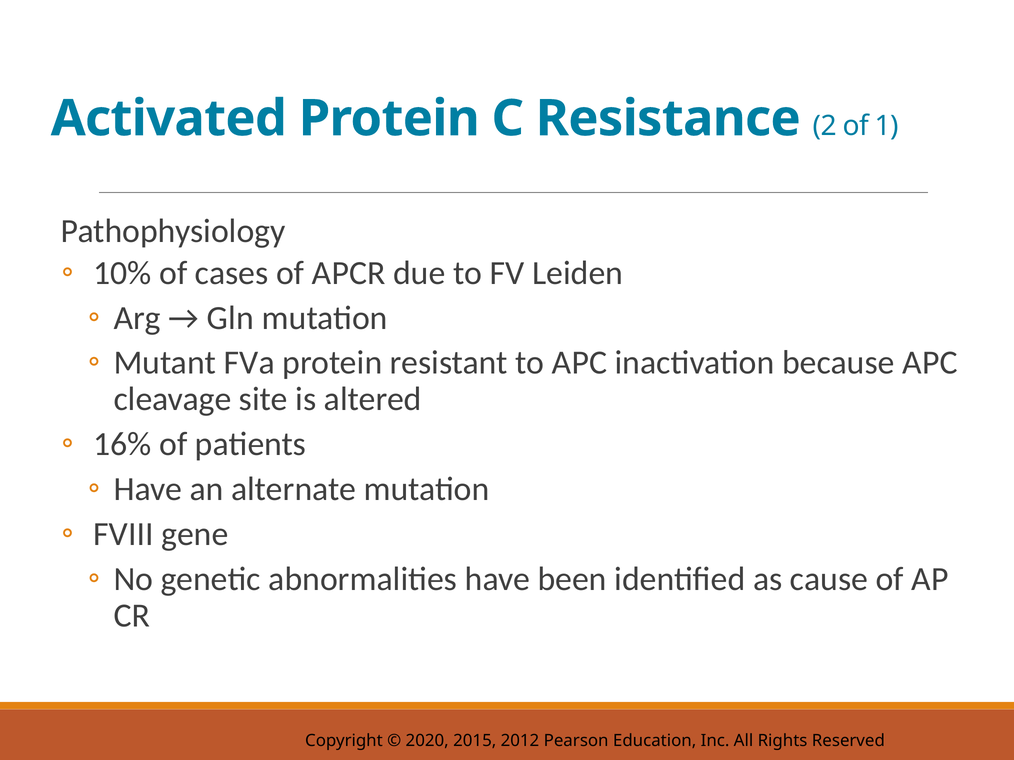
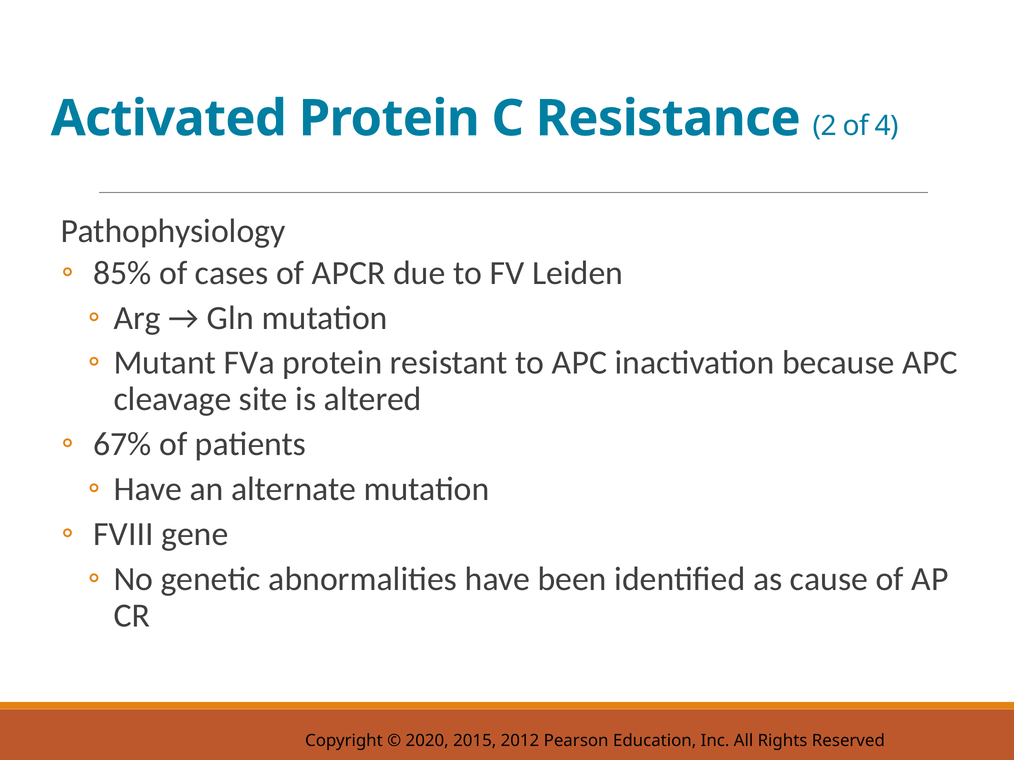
1: 1 -> 4 (887, 126)
10%: 10% -> 85% (122, 273)
16%: 16% -> 67% (122, 445)
